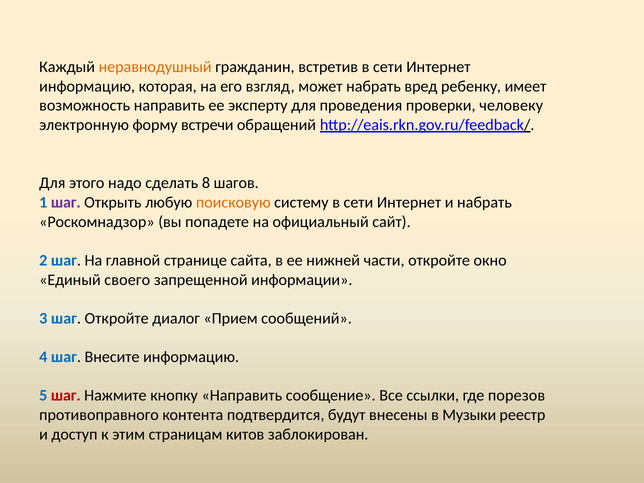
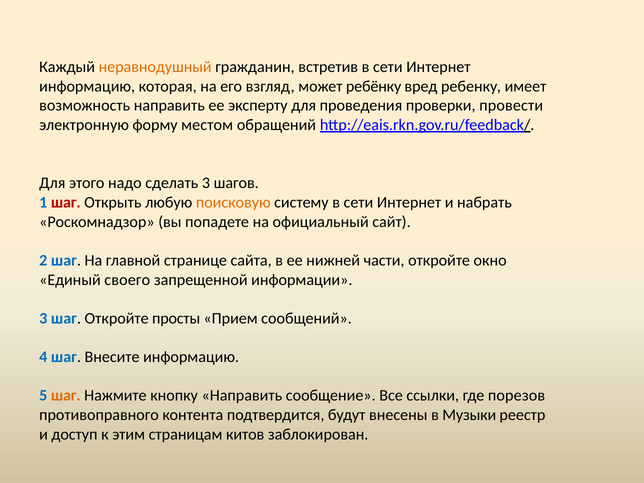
может набрать: набрать -> ребёнку (374, 86)
человеку: человеку -> провести (511, 106)
встречи: встречи -> местом (207, 125)
сделать 8: 8 -> 3 (206, 183)
шаг colour: purple -> red (66, 202)
диалог: диалог -> просты (176, 318)
шаг colour: red -> orange (66, 396)
